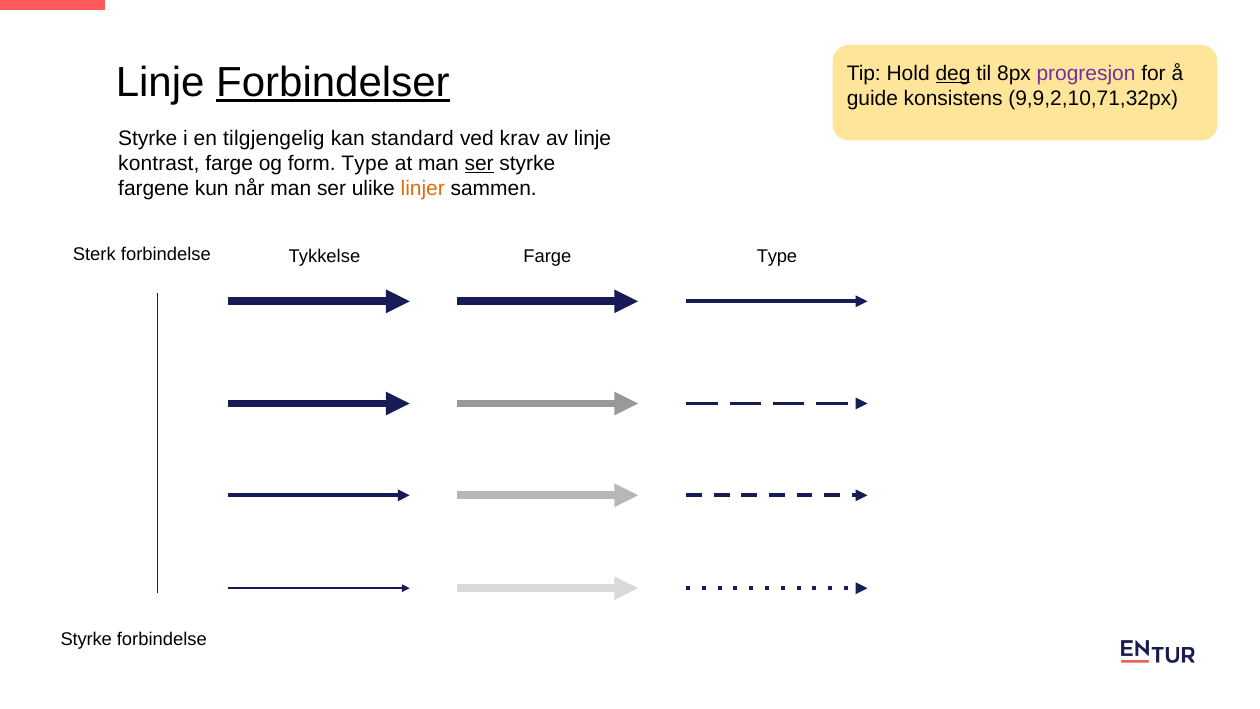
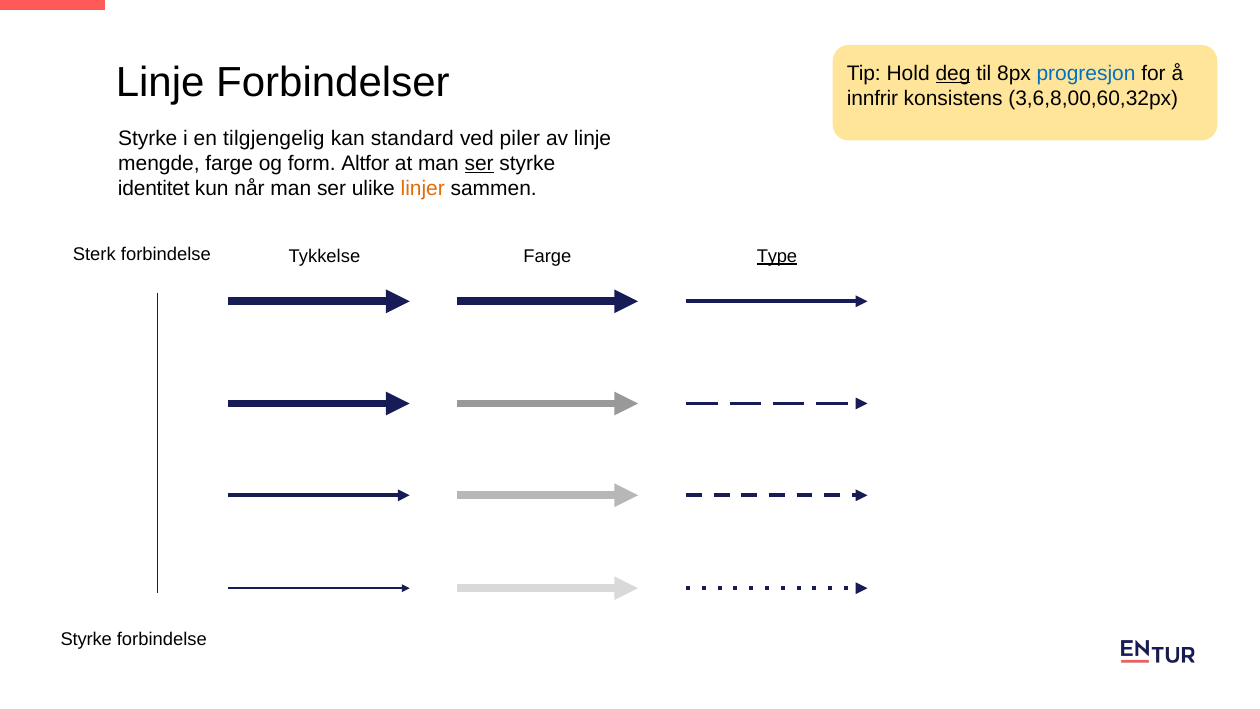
Forbindelser underline: present -> none (333, 83)
progresjon colour: purple -> blue (1086, 73)
guide: guide -> innfrir (872, 98)
9,9,2,10,71,32px: 9,9,2,10,71,32px -> 3,6,8,00,60,32px (1093, 98)
krav: krav -> piler (520, 138)
kontrast: kontrast -> mengde (159, 164)
form Type: Type -> Altfor (365, 164)
fargene: fargene -> identitet (154, 189)
Type underline: none -> present (777, 256)
